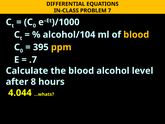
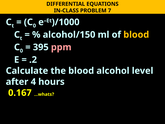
alcohol/104: alcohol/104 -> alcohol/150 (69, 35)
ppm colour: yellow -> pink (61, 47)
.7: .7 -> .2 (33, 60)
8: 8 -> 4 (33, 82)
4.044: 4.044 -> 0.167 (20, 93)
